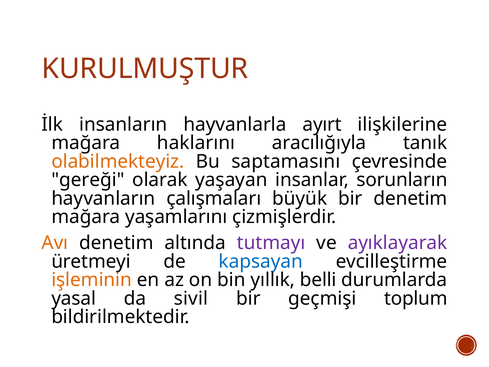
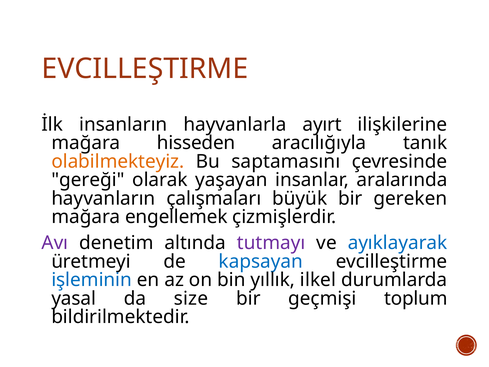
KURULMUŞTUR: KURULMUŞTUR -> EVCILLEŞTIRME (145, 69)
haklarını: haklarını -> hisseden (196, 143)
sorunların: sorunların -> aralarında (402, 180)
bir denetim: denetim -> gereken (410, 198)
yaşamlarını: yaşamlarını -> engellemek (176, 217)
Avı colour: orange -> purple (55, 243)
ayıklayarak colour: purple -> blue (397, 243)
işleminin colour: orange -> blue (92, 280)
belli: belli -> ilkel (318, 280)
sivil: sivil -> size (191, 298)
